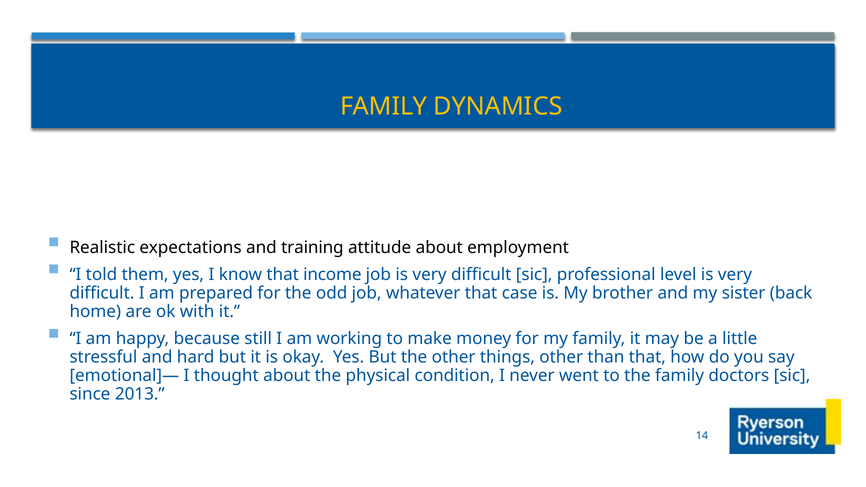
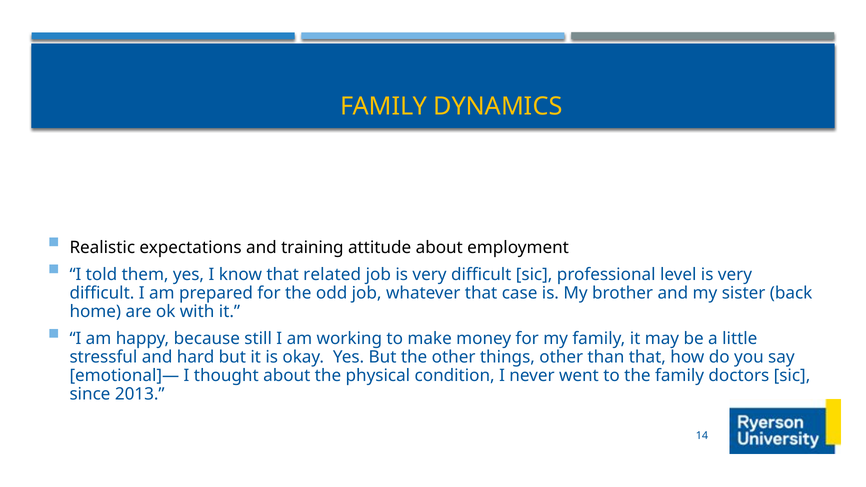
income: income -> related (332, 275)
